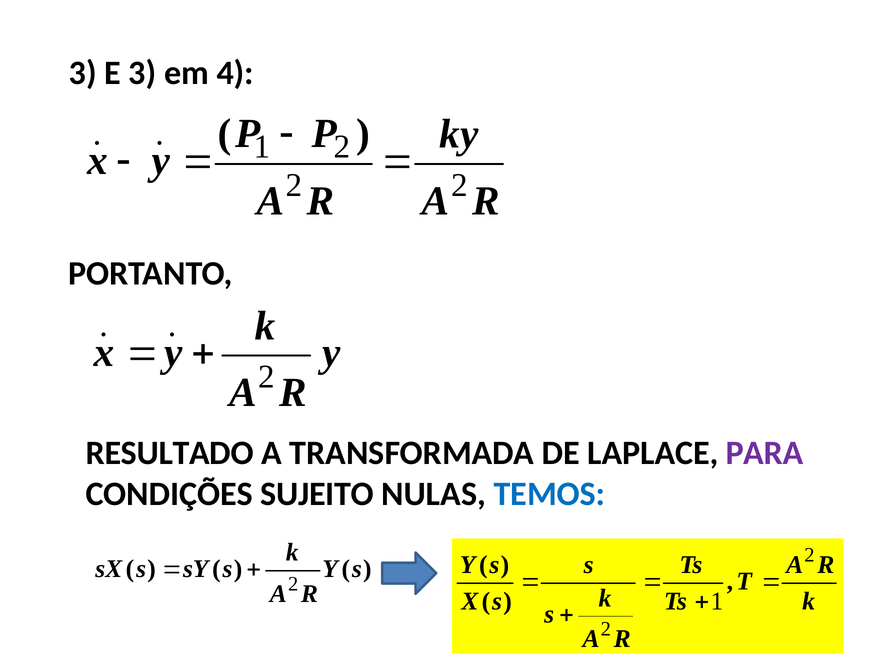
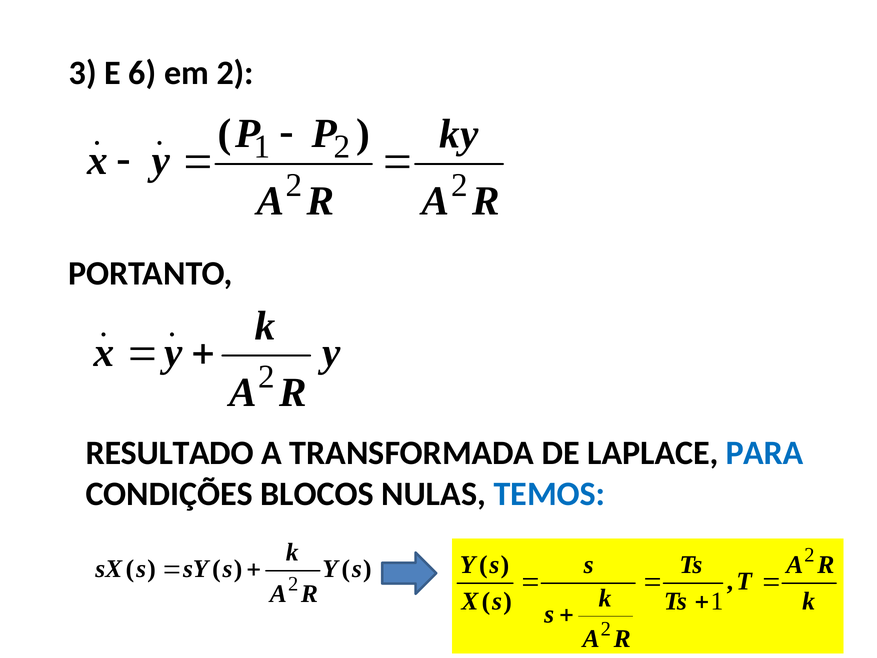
E 3: 3 -> 6 (142, 73)
em 4: 4 -> 2 (235, 73)
PARA colour: purple -> blue (764, 453)
SUJEITO: SUJEITO -> BLOCOS (317, 494)
